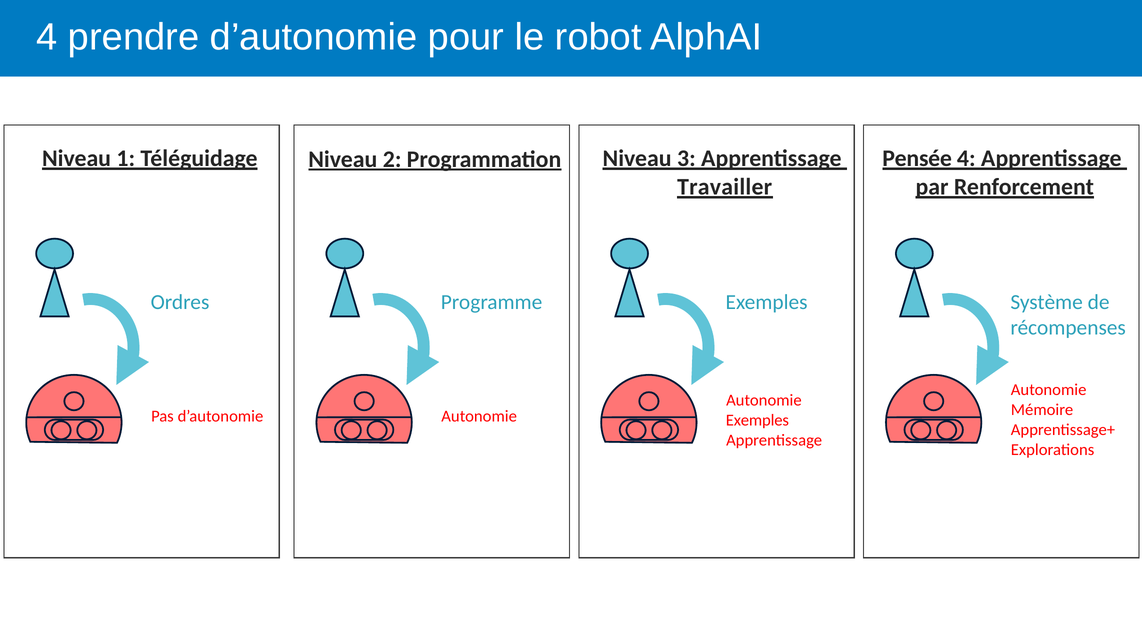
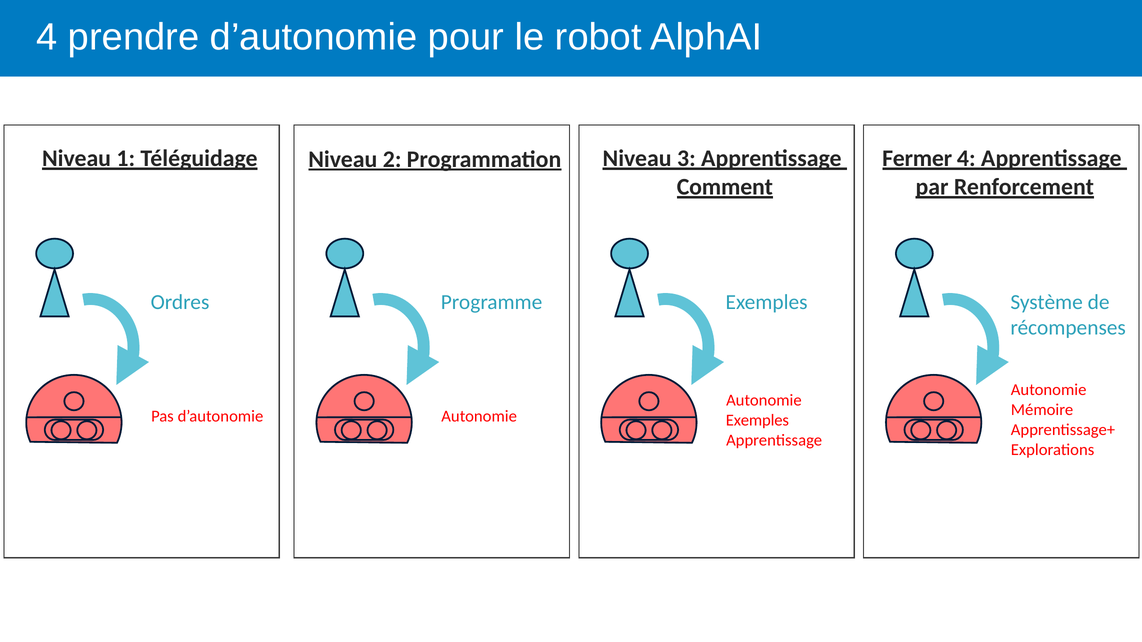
Pensée: Pensée -> Fermer (917, 159)
Travailler: Travailler -> Comment (725, 187)
